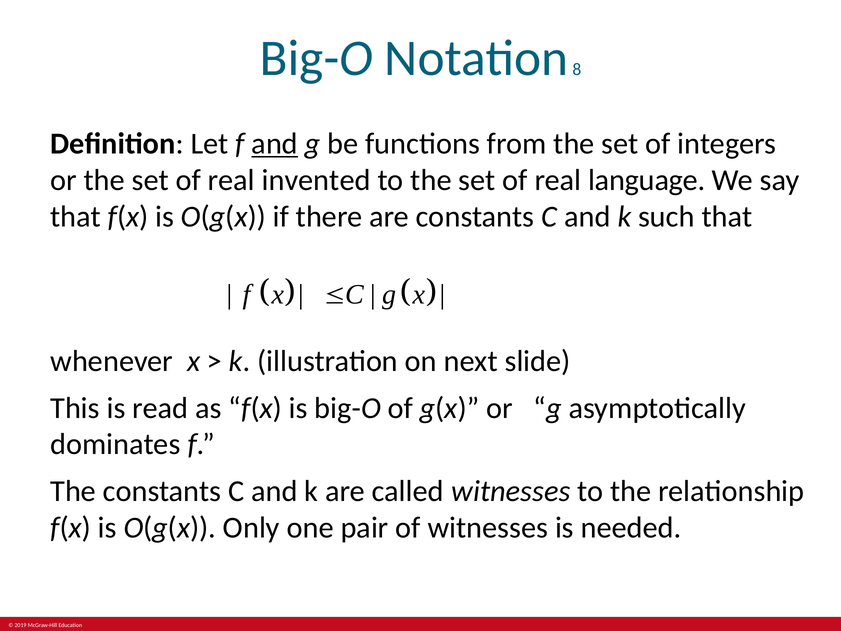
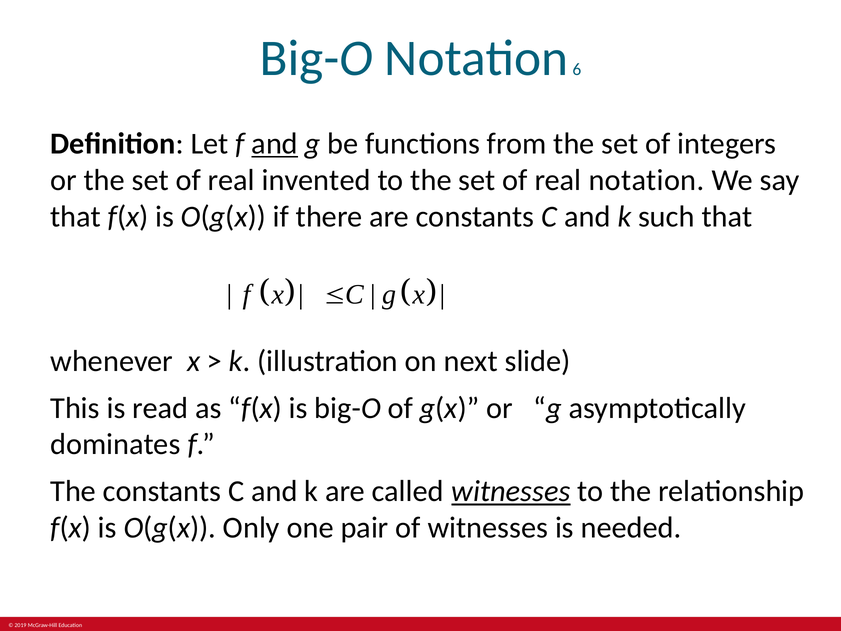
8: 8 -> 6 (577, 69)
real language: language -> notation (646, 180)
witnesses underline: none -> present (511, 491)
